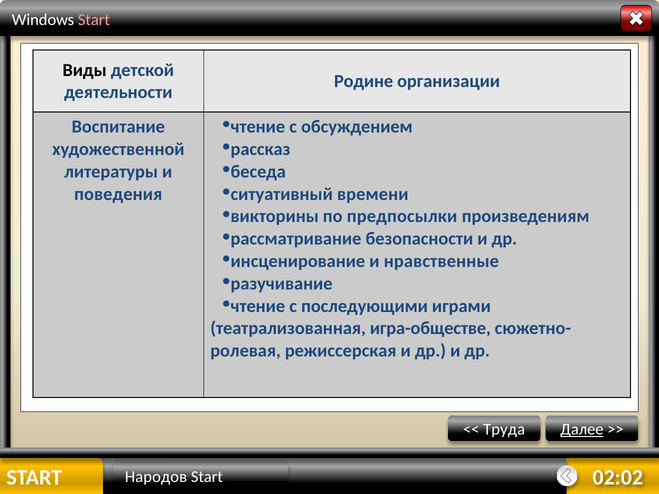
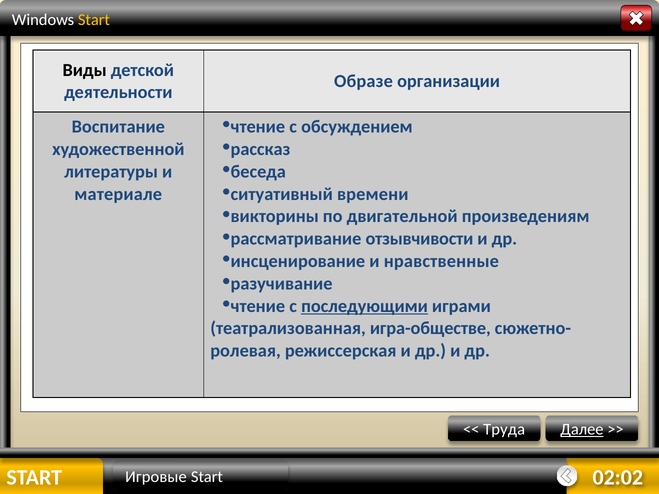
Start colour: pink -> yellow (94, 20)
Родине: Родине -> Образе (363, 81)
поведения: поведения -> материале (118, 194)
предпосылки: предпосылки -> двигательной (402, 217)
безопасности: безопасности -> отзывчивости (419, 239)
последующими underline: none -> present (365, 306)
Народов: Народов -> Игровые (156, 477)
